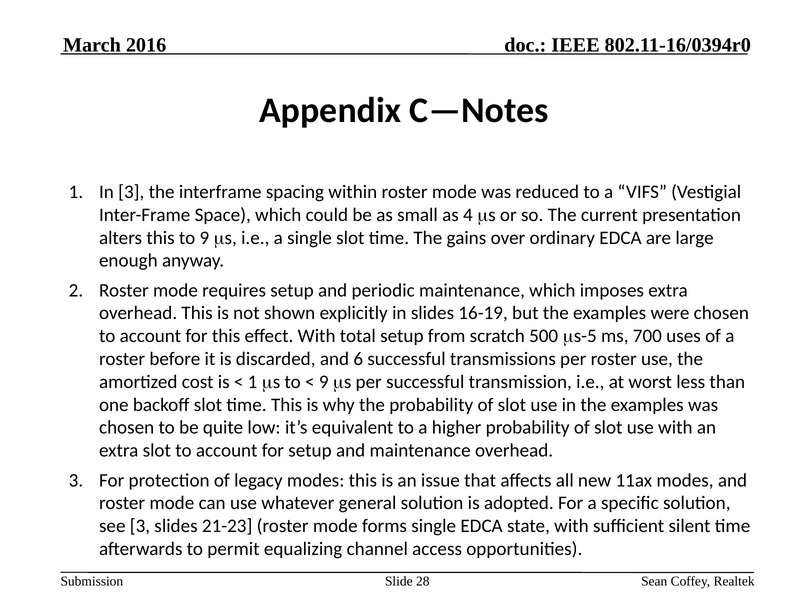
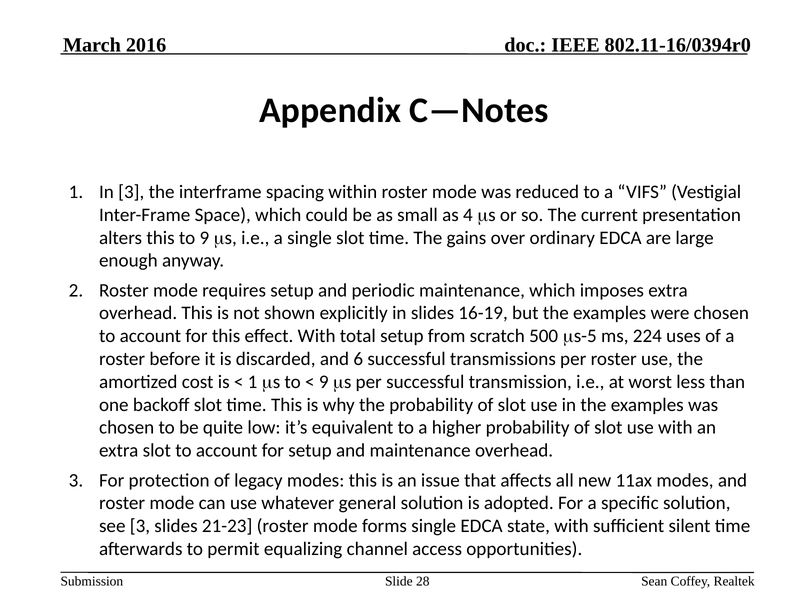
700: 700 -> 224 (647, 336)
